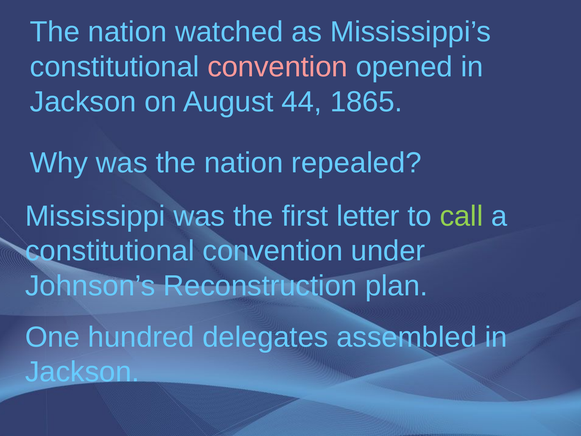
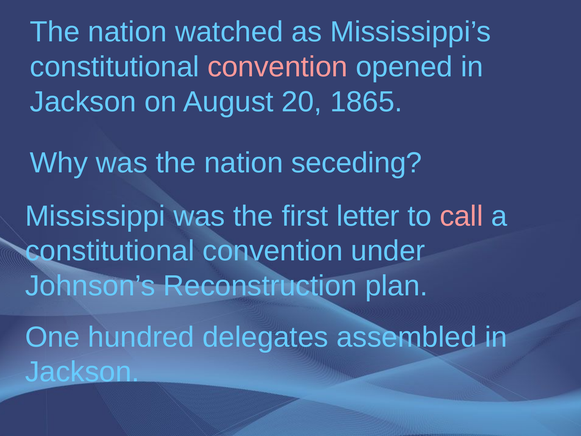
44: 44 -> 20 (302, 102)
repealed: repealed -> seceding (357, 163)
call colour: light green -> pink (461, 216)
